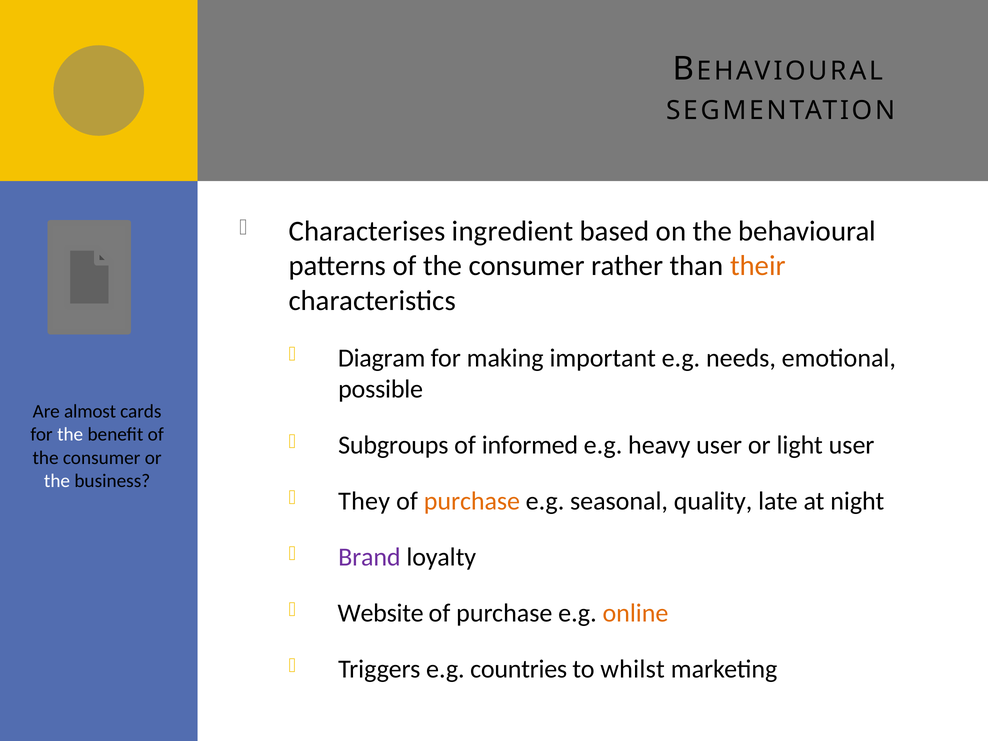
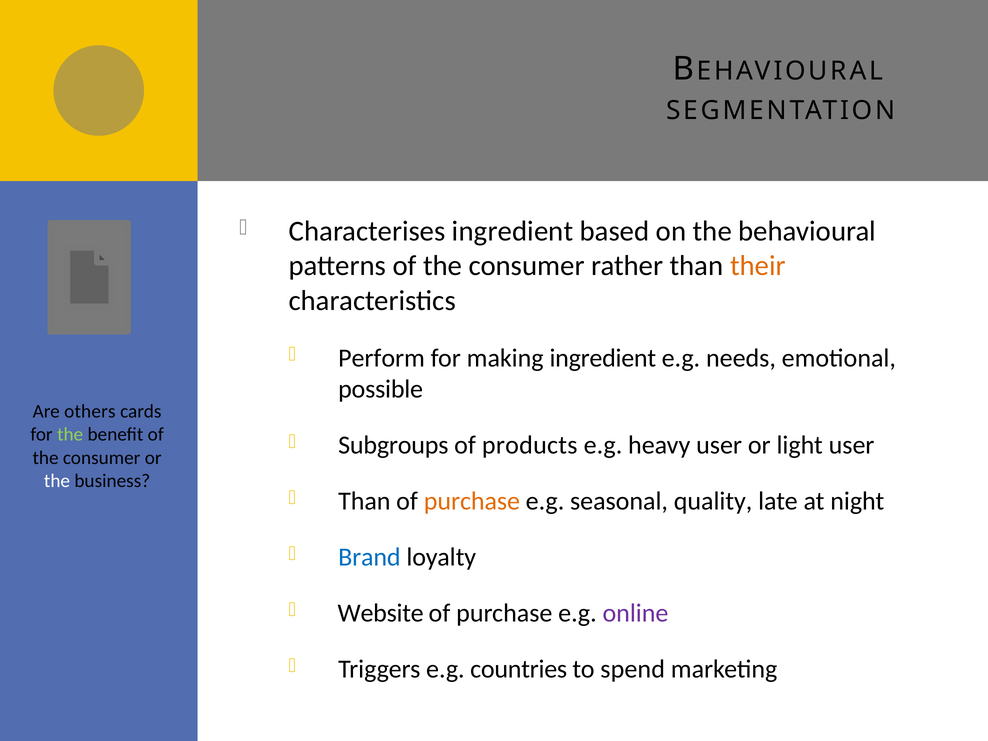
Diagram: Diagram -> Perform (382, 358)
making important: important -> ingredient (603, 358)
almost: almost -> others (90, 412)
the colour: white -> light green (70, 435)
informed: informed -> products (530, 445)
They: They -> Than (364, 501)
Brand colour: purple -> blue (369, 557)
online colour: orange -> purple (635, 613)
whilst: whilst -> spend (633, 669)
